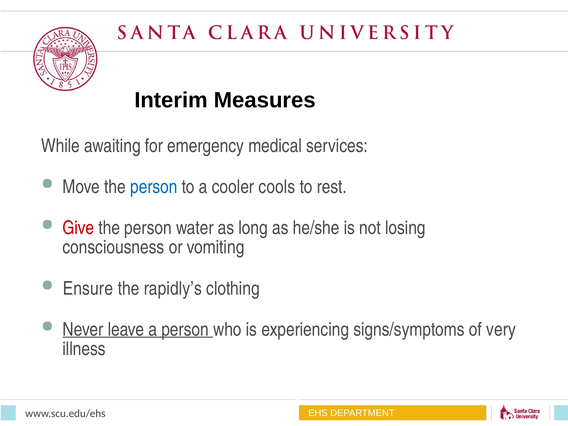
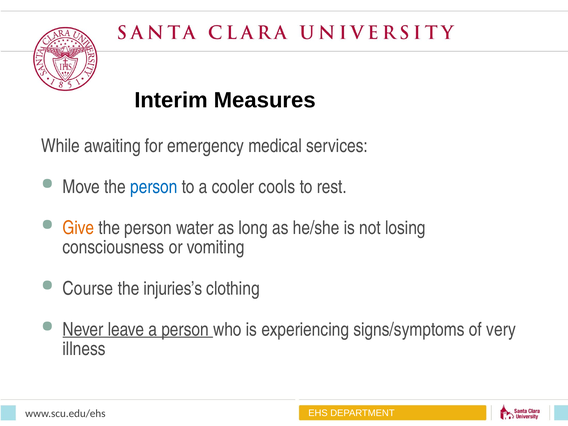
Give colour: red -> orange (78, 228)
Ensure: Ensure -> Course (88, 288)
rapidly’s: rapidly’s -> injuries’s (173, 288)
